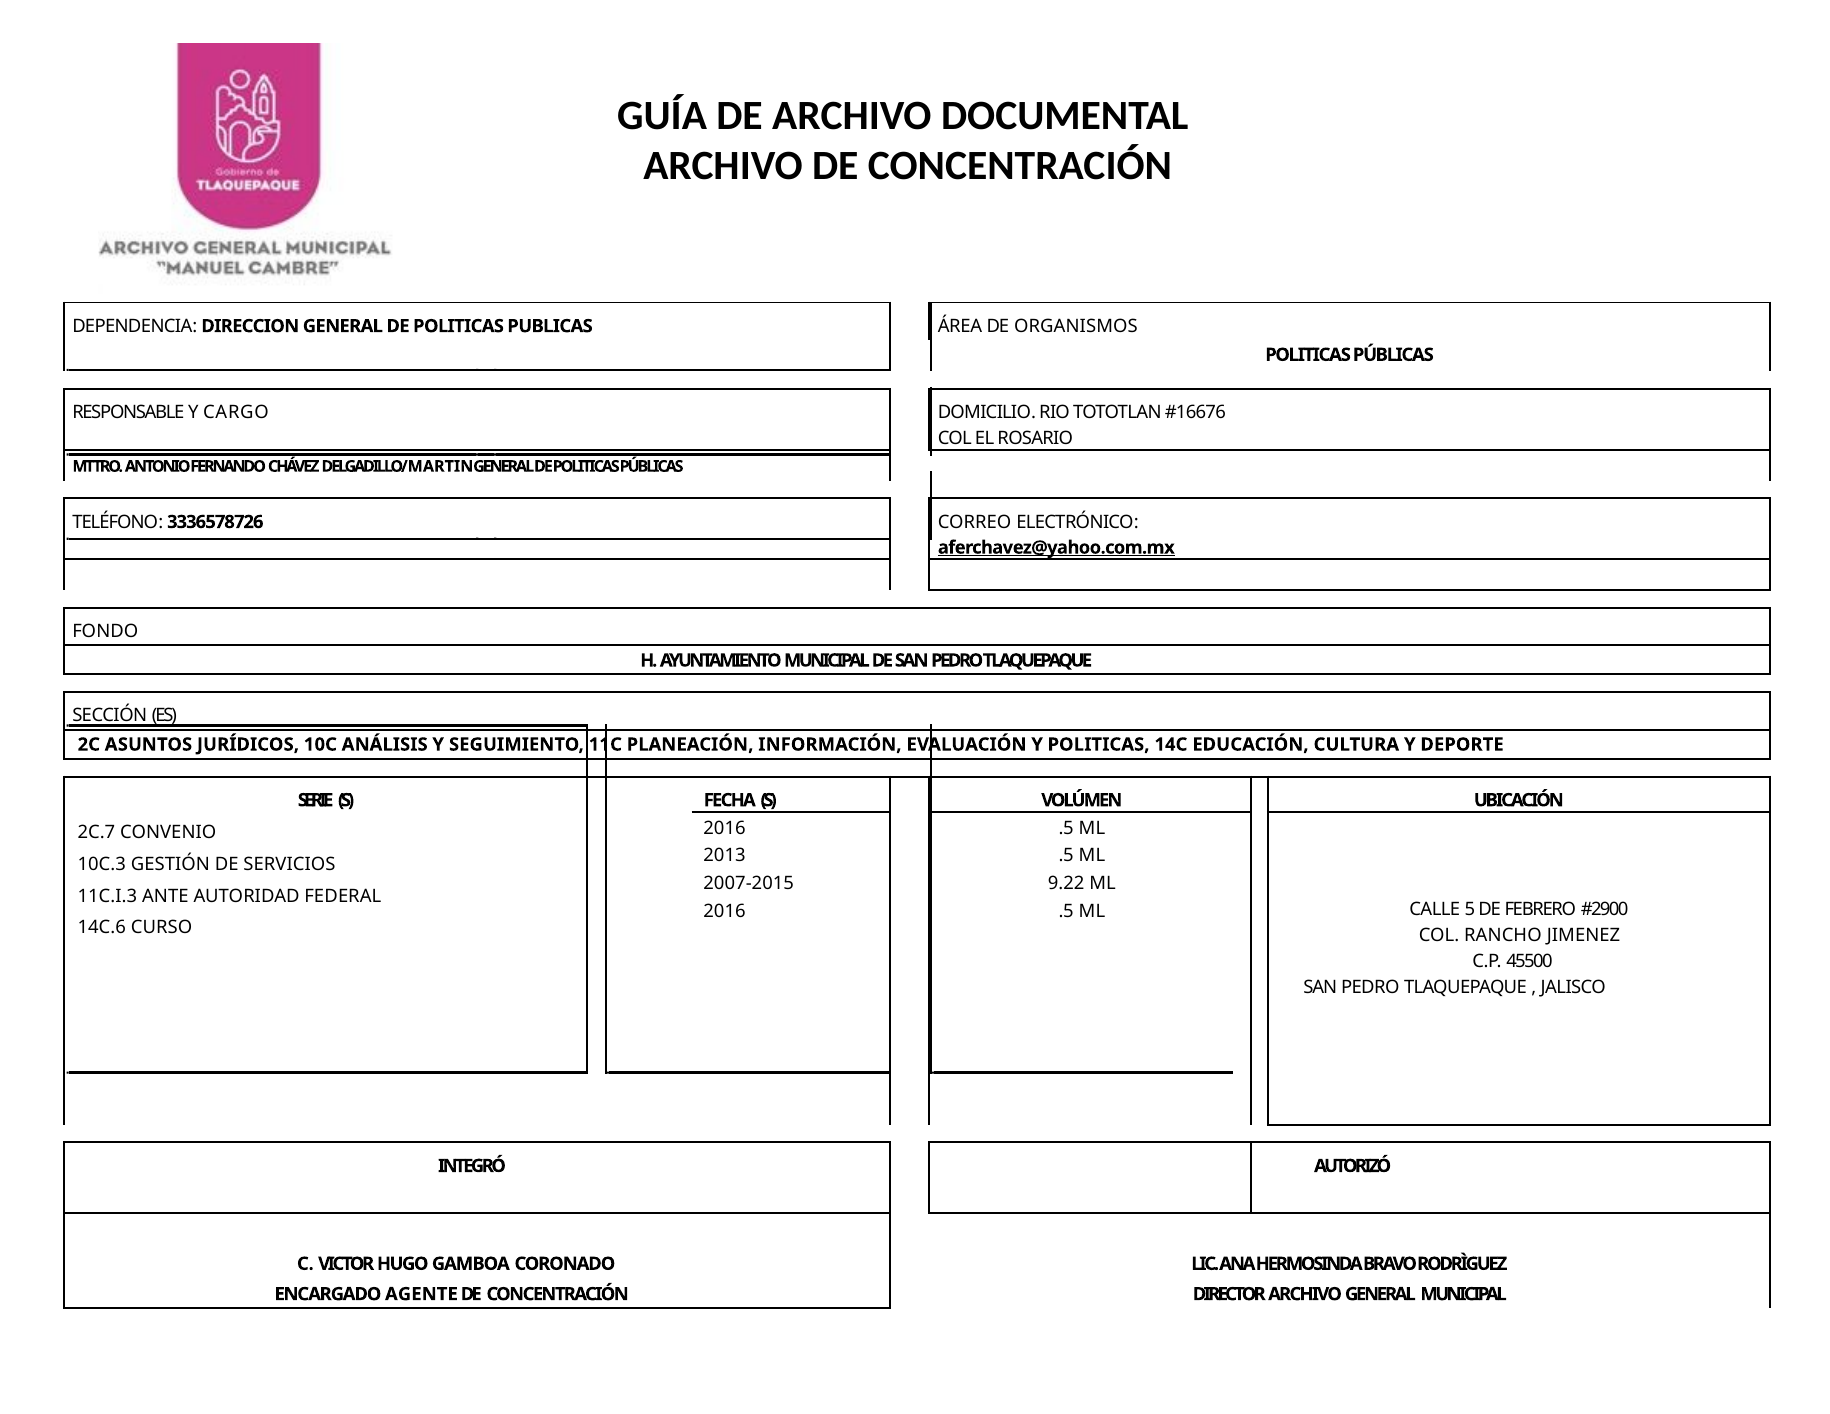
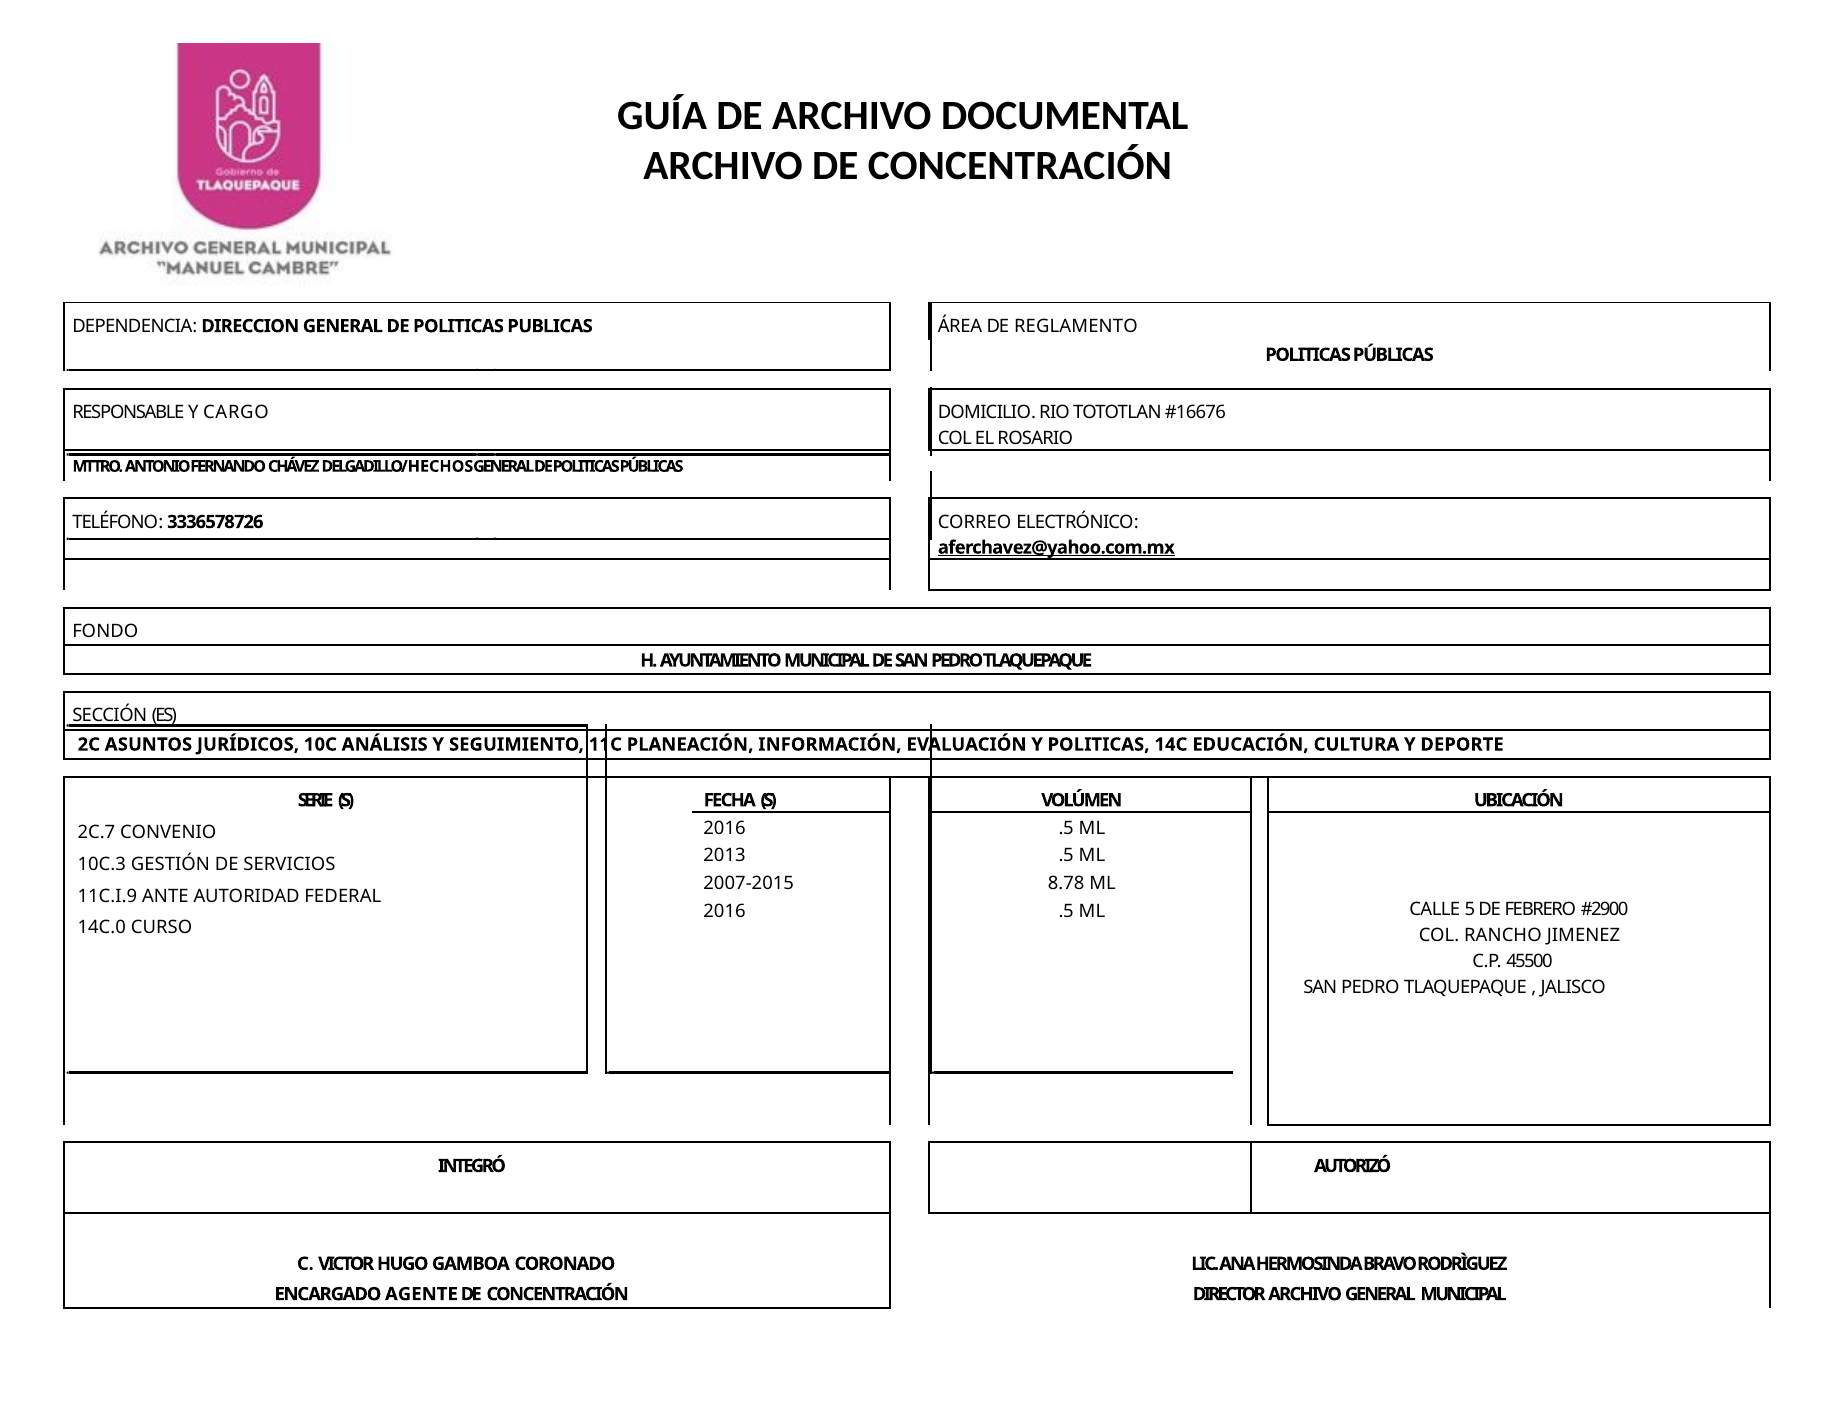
ORGANISMOS: ORGANISMOS -> REGLAMENTO (1076, 326)
MARTIN: MARTIN -> HECHOS (440, 466)
9.22: 9.22 -> 8.78 (1066, 884)
11C.I.3: 11C.I.3 -> 11C.I.9 (107, 896)
14C.6: 14C.6 -> 14C.0 (102, 928)
